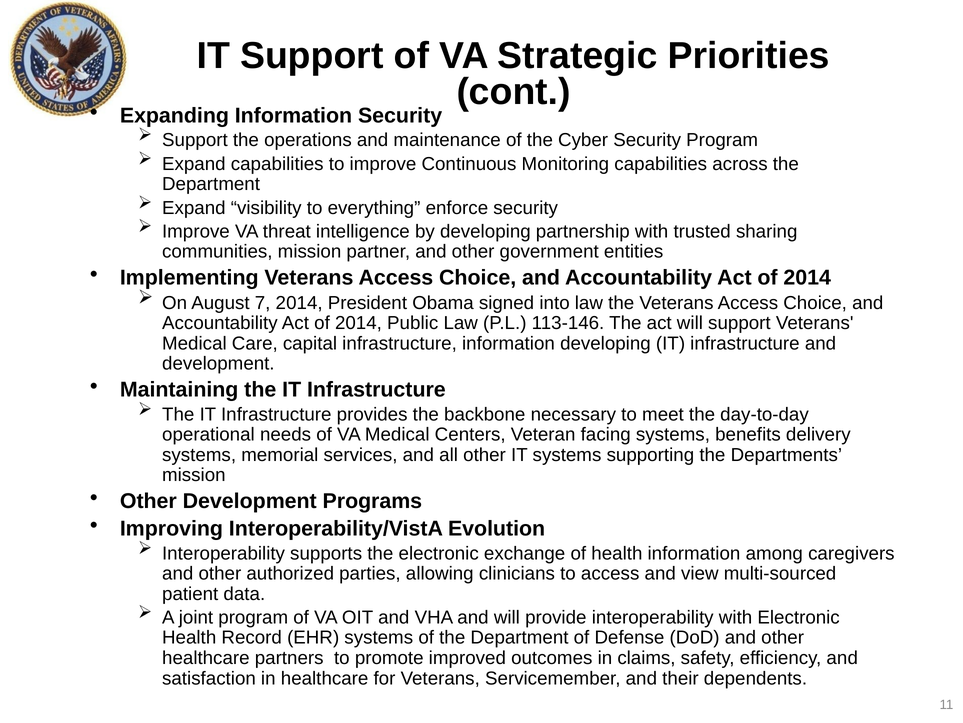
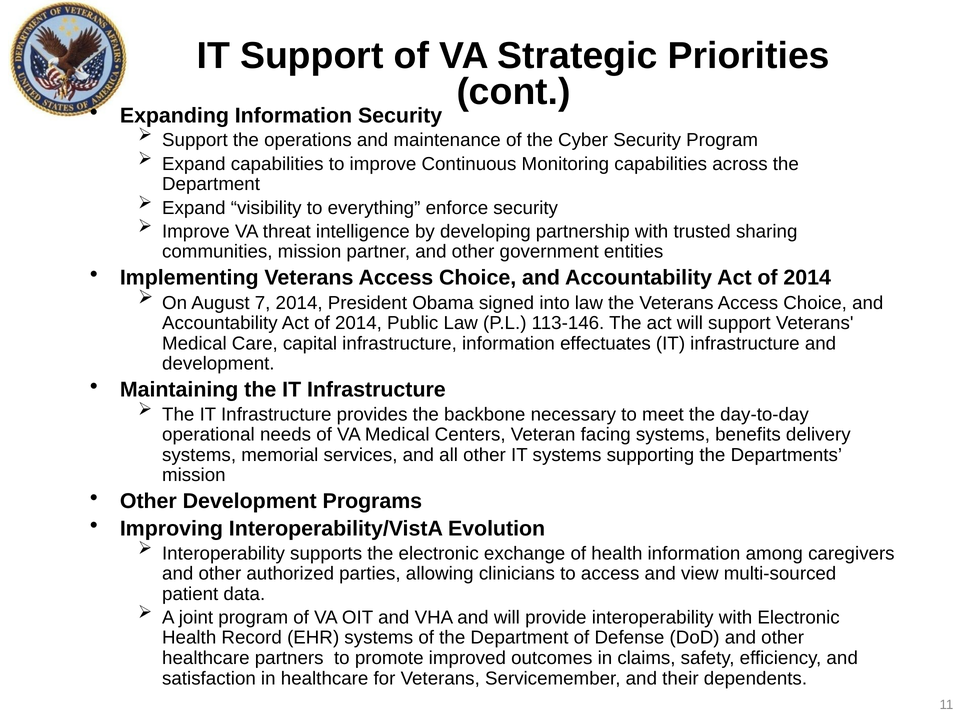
information developing: developing -> effectuates (605, 343)
